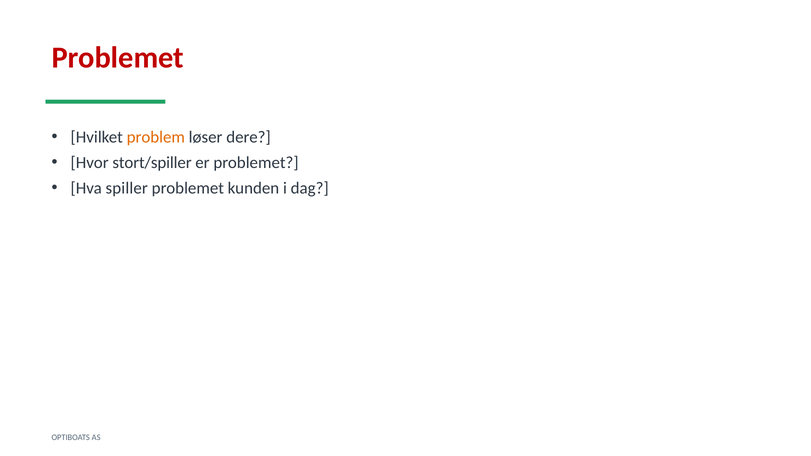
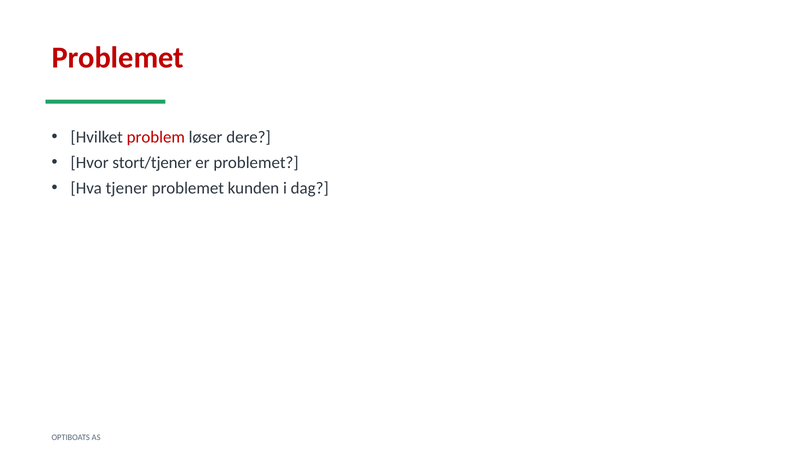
problem colour: orange -> red (156, 137)
stort/spiller: stort/spiller -> stort/tjener (152, 163)
spiller: spiller -> tjener (127, 188)
